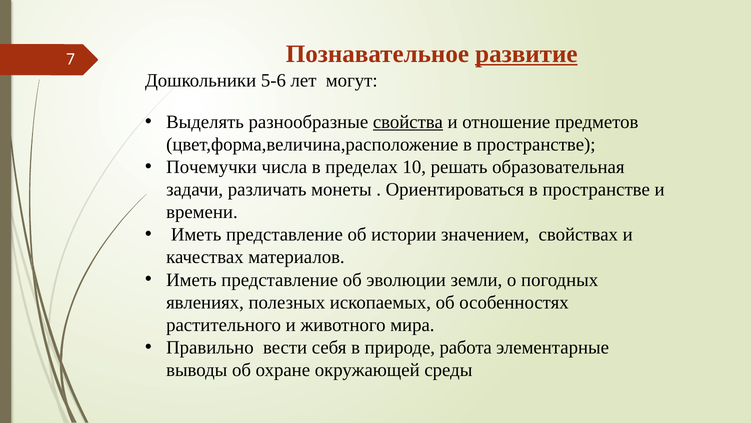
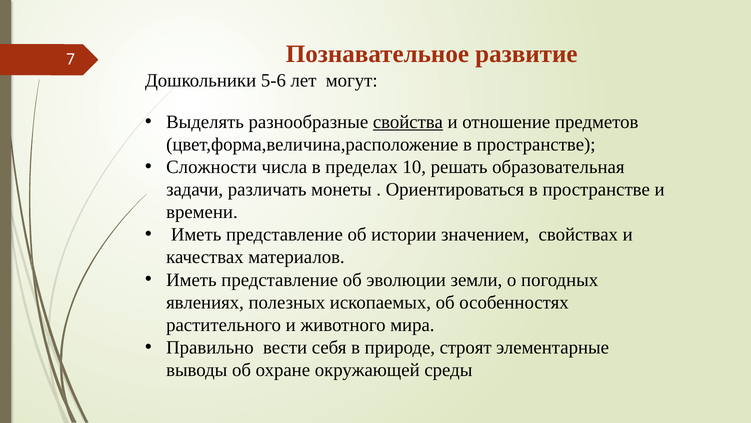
развитие underline: present -> none (526, 54)
Почемучки: Почемучки -> Сложности (212, 167)
работа: работа -> строят (466, 347)
